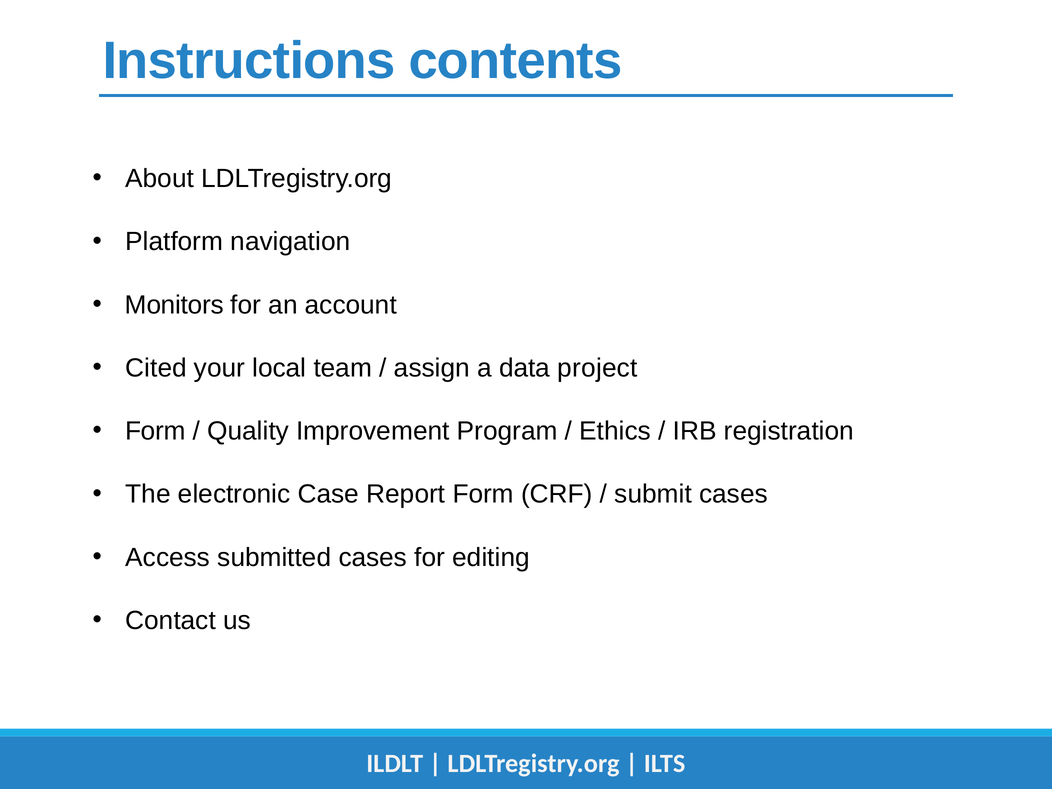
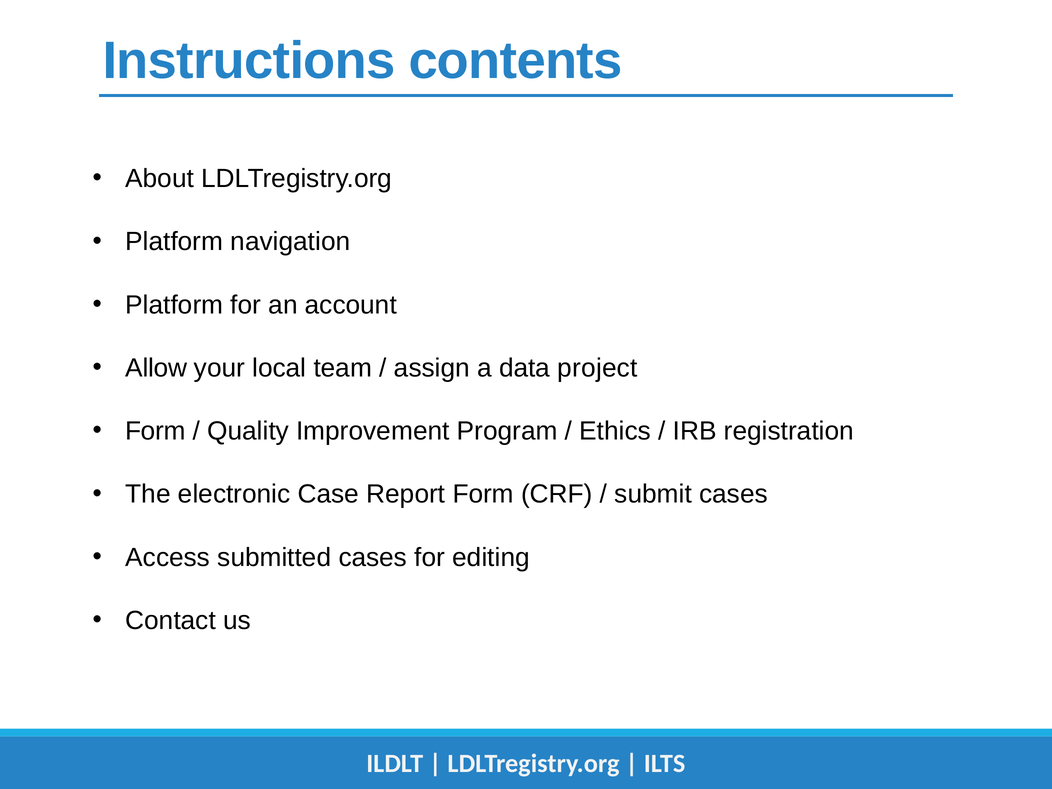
Monitors: Monitors -> Platform (174, 305)
Cited: Cited -> Allow (156, 368)
